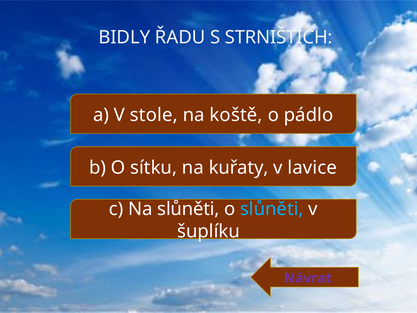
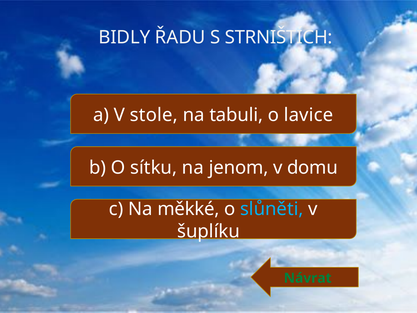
koště: koště -> tabuli (236, 115)
pádlo: pádlo -> lavice (309, 115)
kuřaty: kuřaty -> jenom (239, 167)
lavice: lavice -> domu (312, 167)
Na slůněti: slůněti -> měkké (188, 209)
Návrat colour: purple -> green (308, 278)
